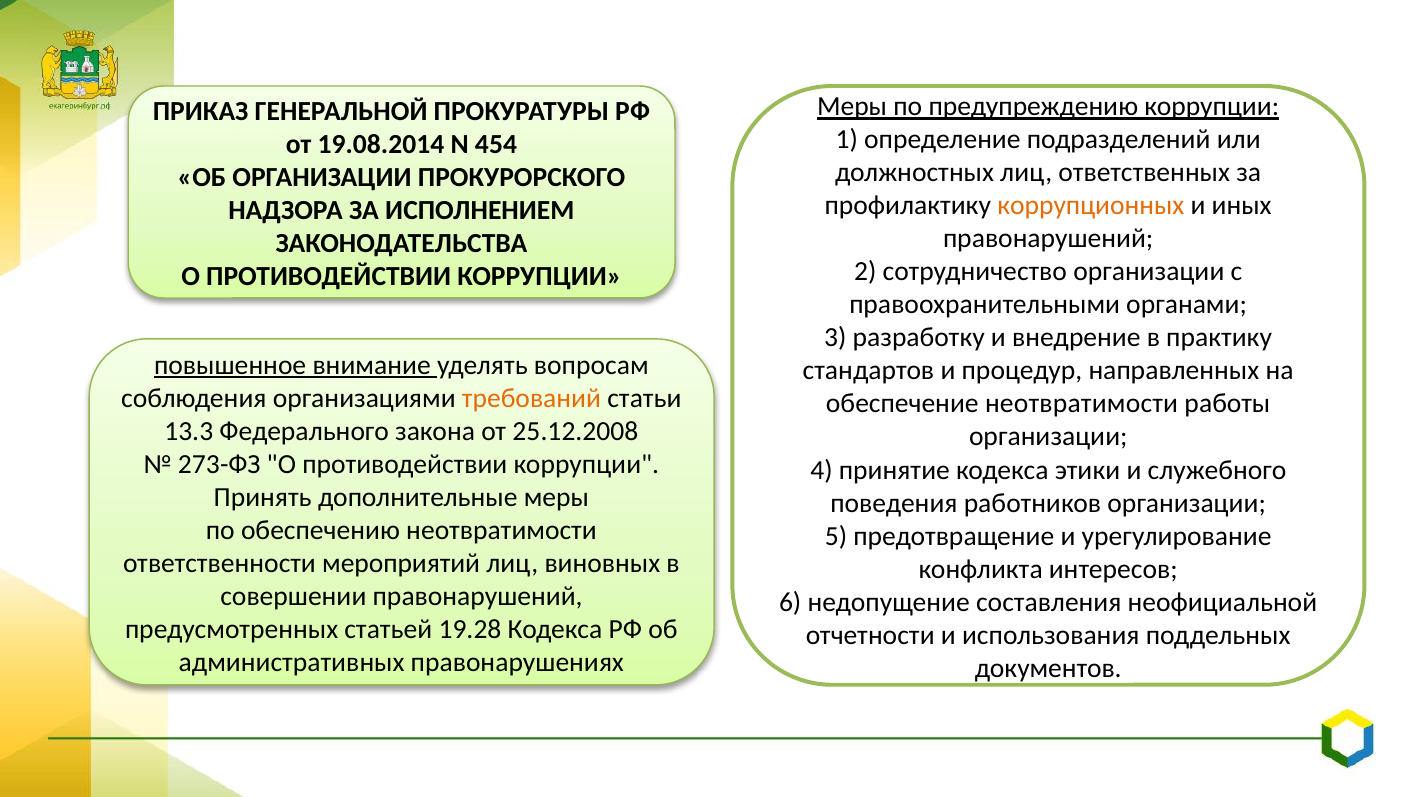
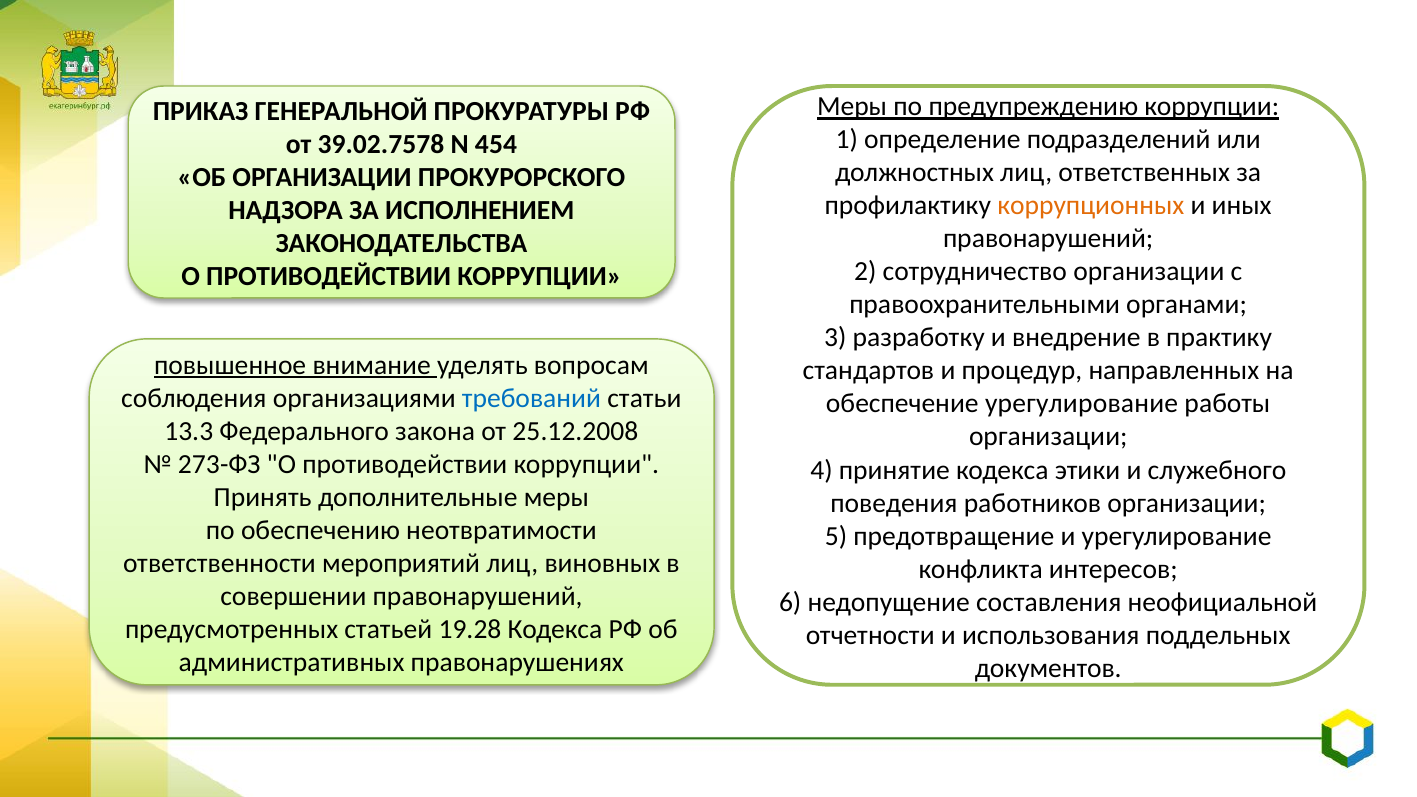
19.08.2014: 19.08.2014 -> 39.02.7578 (381, 144)
требований colour: orange -> blue (531, 398)
обеспечение неотвратимости: неотвратимости -> урегулирование (1082, 404)
